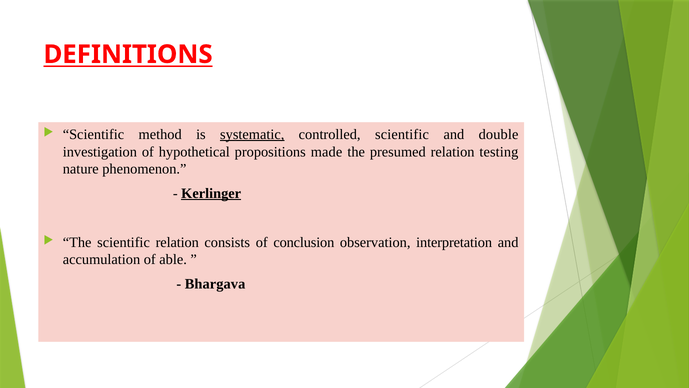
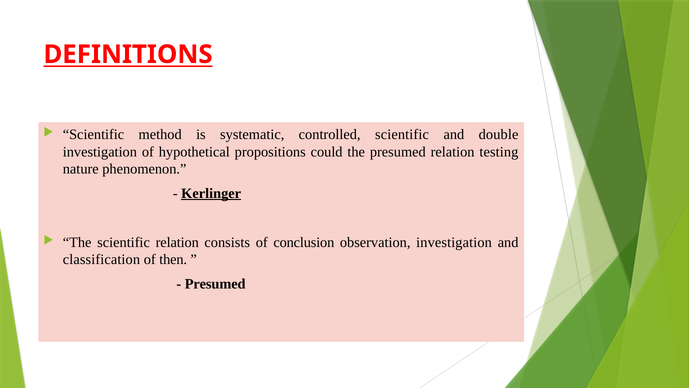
systematic underline: present -> none (252, 134)
made: made -> could (327, 152)
observation interpretation: interpretation -> investigation (454, 242)
accumulation: accumulation -> classification (101, 259)
able: able -> then (173, 259)
Bhargava: Bhargava -> Presumed (215, 284)
